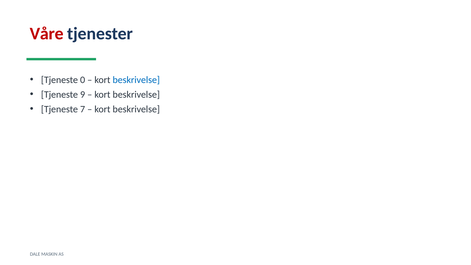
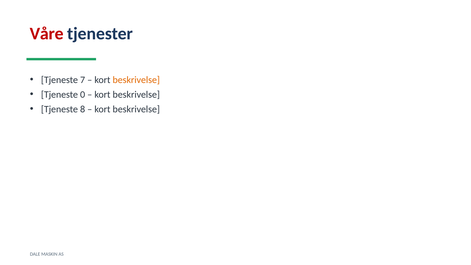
0: 0 -> 7 (83, 80)
beskrivelse colour: blue -> orange (136, 80)
9: 9 -> 0 (83, 95)
7: 7 -> 8 (83, 109)
